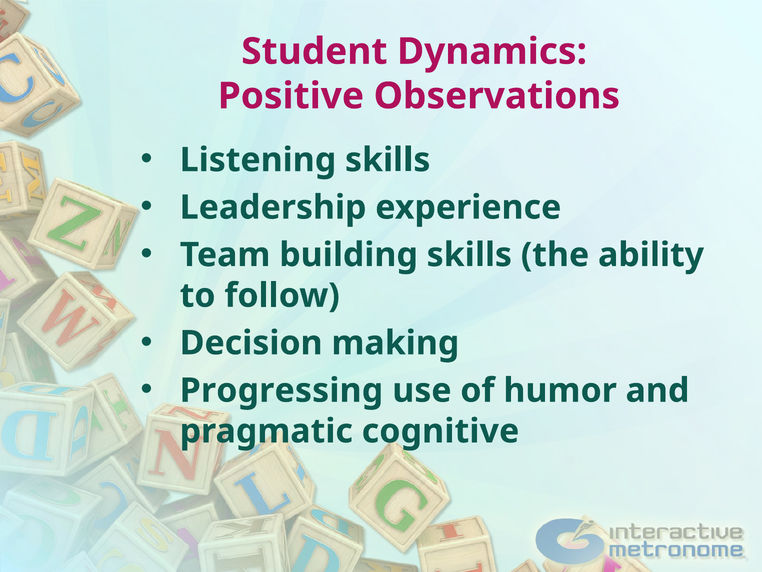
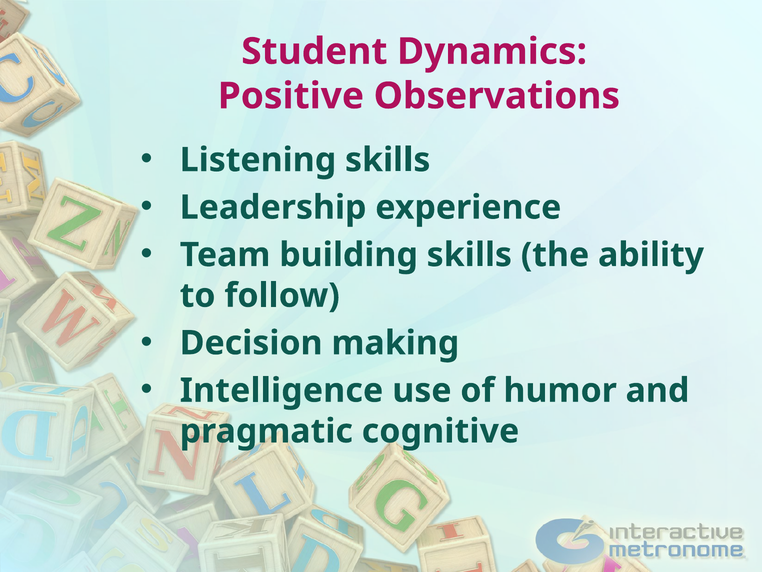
Progressing: Progressing -> Intelligence (281, 390)
